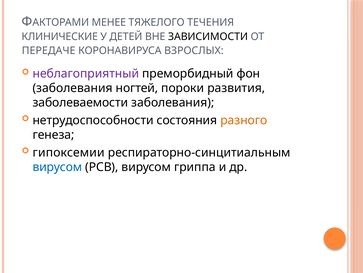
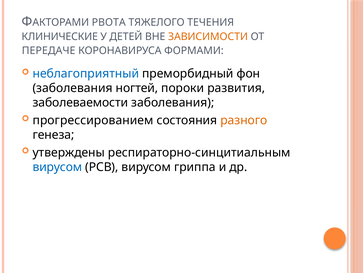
МЕНЕЕ: МЕНЕЕ -> РВОТА (109, 22)
ЗАВИСИМОСТИ colour: black -> orange (208, 36)
ВЗРОСЛЫХ: ВЗРОСЛЫХ -> ФОРМАМИ (194, 51)
неблагоприятный colour: purple -> blue (86, 73)
нетрудоспособности: нетрудоспособности -> прогрессированием (93, 120)
гипоксемии: гипоксемии -> утверждены (69, 152)
